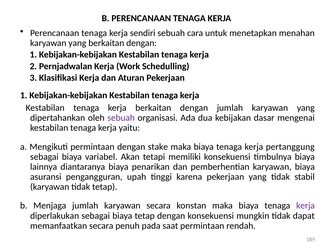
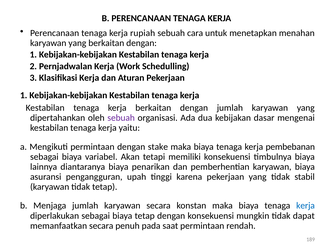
sendiri: sendiri -> rupiah (143, 33)
pertanggung: pertanggung -> pembebanan (290, 147)
kerja colour: purple -> blue (306, 206)
